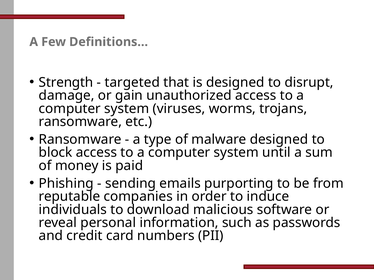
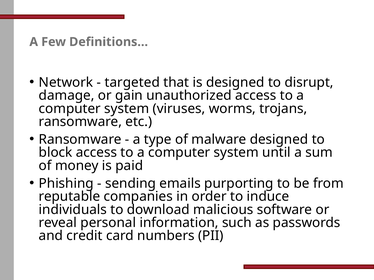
Strength: Strength -> Network (66, 83)
